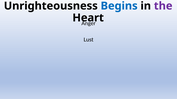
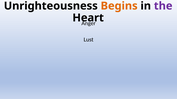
Begins colour: blue -> orange (119, 6)
